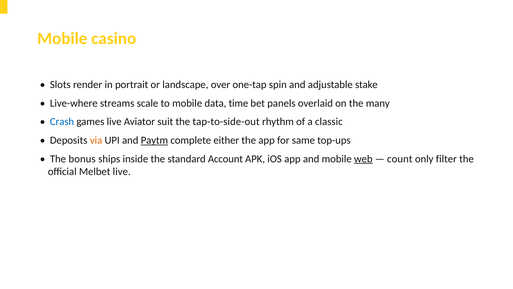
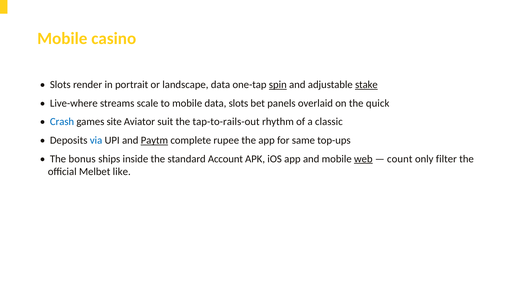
landscape over: over -> data (221, 85)
spin underline: none -> present (278, 85)
stake underline: none -> present (366, 85)
data time: time -> slots (238, 103)
many: many -> quick (378, 103)
games live: live -> site (114, 122)
tap-to-side-out: tap-to-side-out -> tap-to-rails-out (226, 122)
via colour: orange -> blue (96, 140)
either: either -> rupee (226, 140)
Melbet live: live -> like (122, 171)
